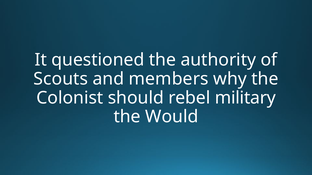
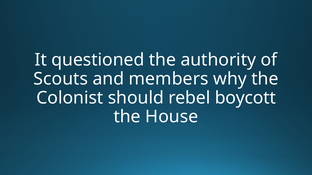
military: military -> boycott (245, 98)
Would: Would -> House (172, 117)
